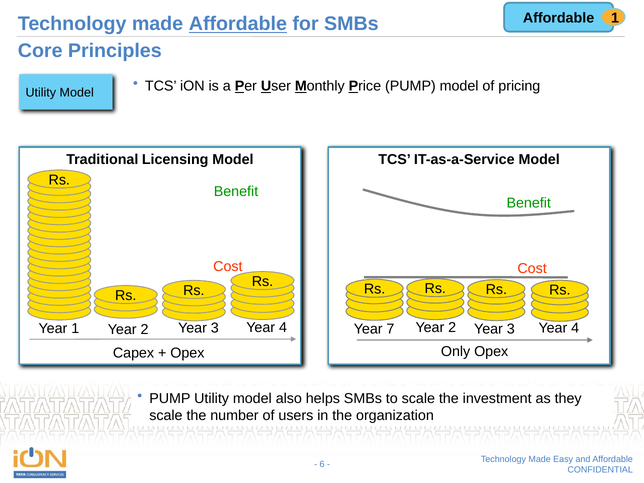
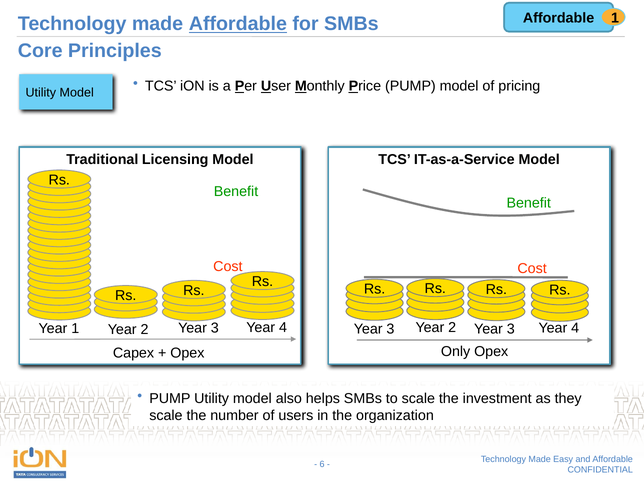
7: 7 -> 3 (390, 329)
